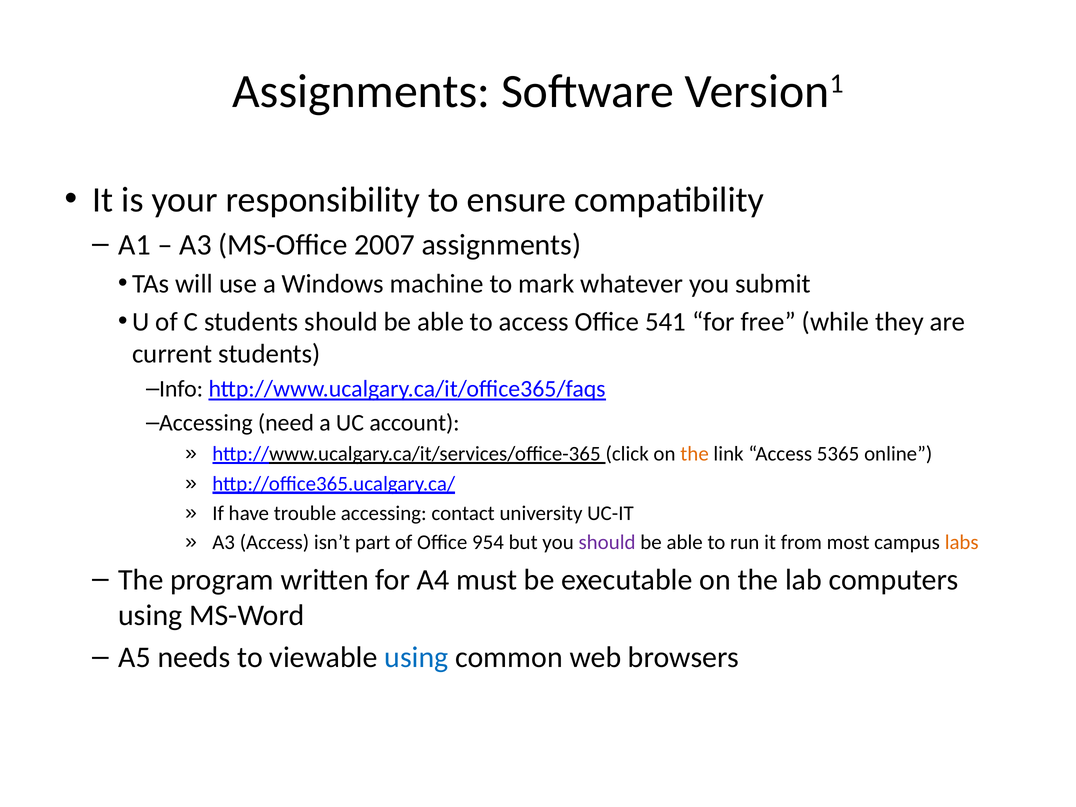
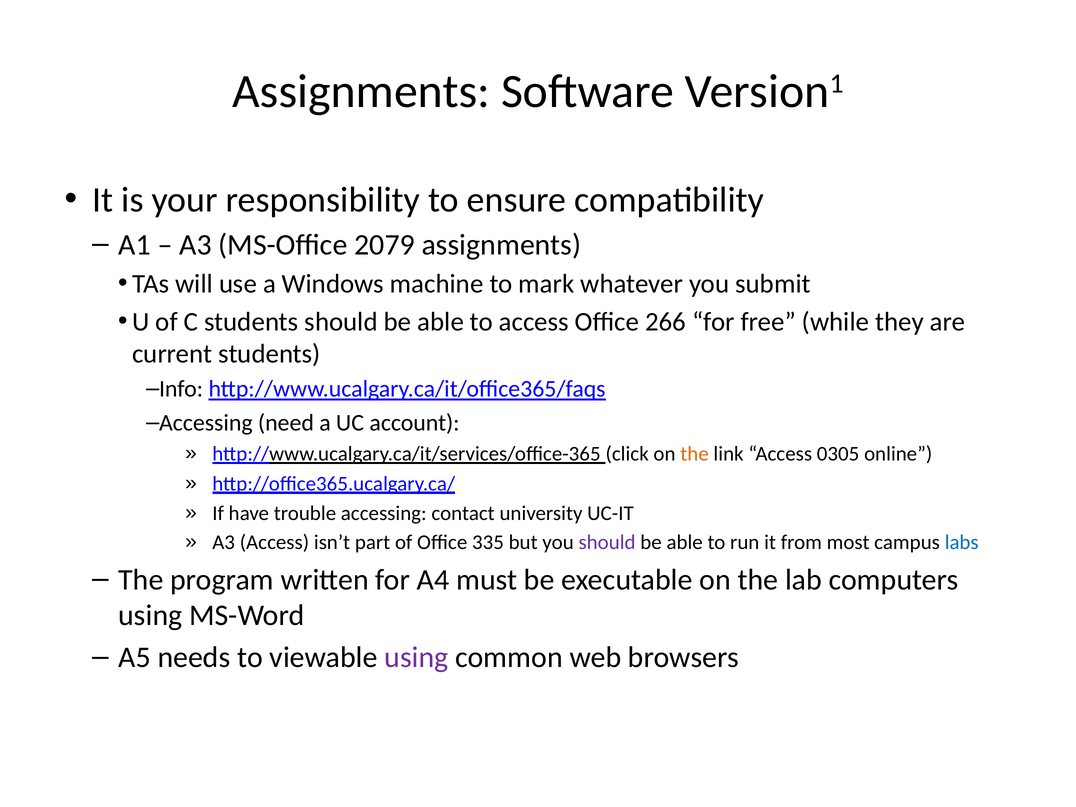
2007: 2007 -> 2079 (384, 245)
541: 541 -> 266 (666, 322)
5365: 5365 -> 0305 (838, 454)
954: 954 -> 335 (488, 543)
labs colour: orange -> blue (962, 543)
using colour: blue -> purple (416, 657)
